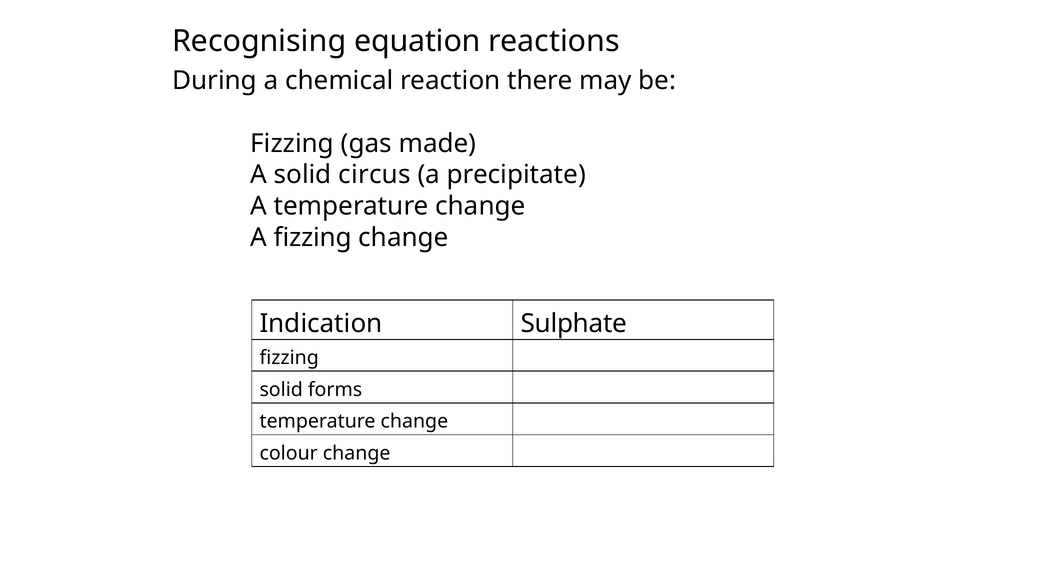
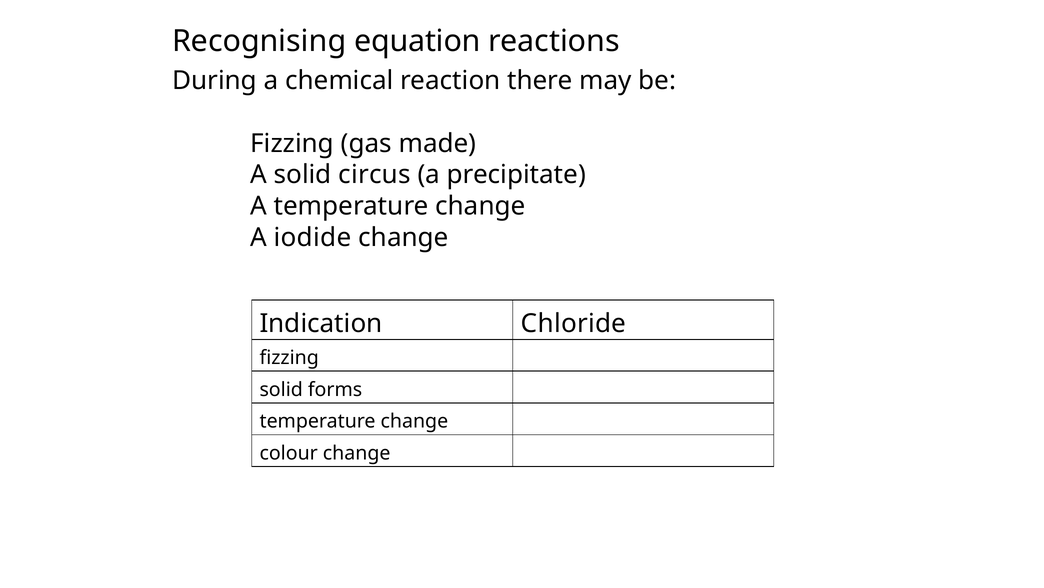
A fizzing: fizzing -> iodide (313, 237)
Sulphate: Sulphate -> Chloride (574, 323)
